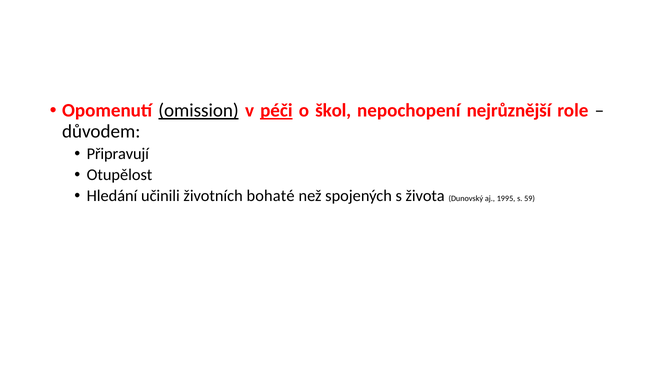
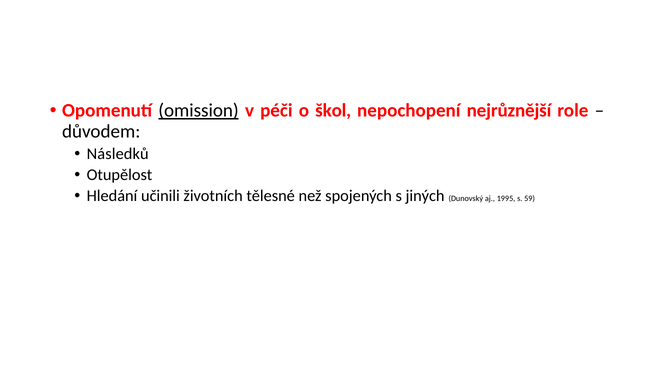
péči underline: present -> none (276, 111)
Připravují: Připravují -> Následků (118, 154)
bohaté: bohaté -> tělesné (271, 196)
života: života -> jiných (425, 196)
